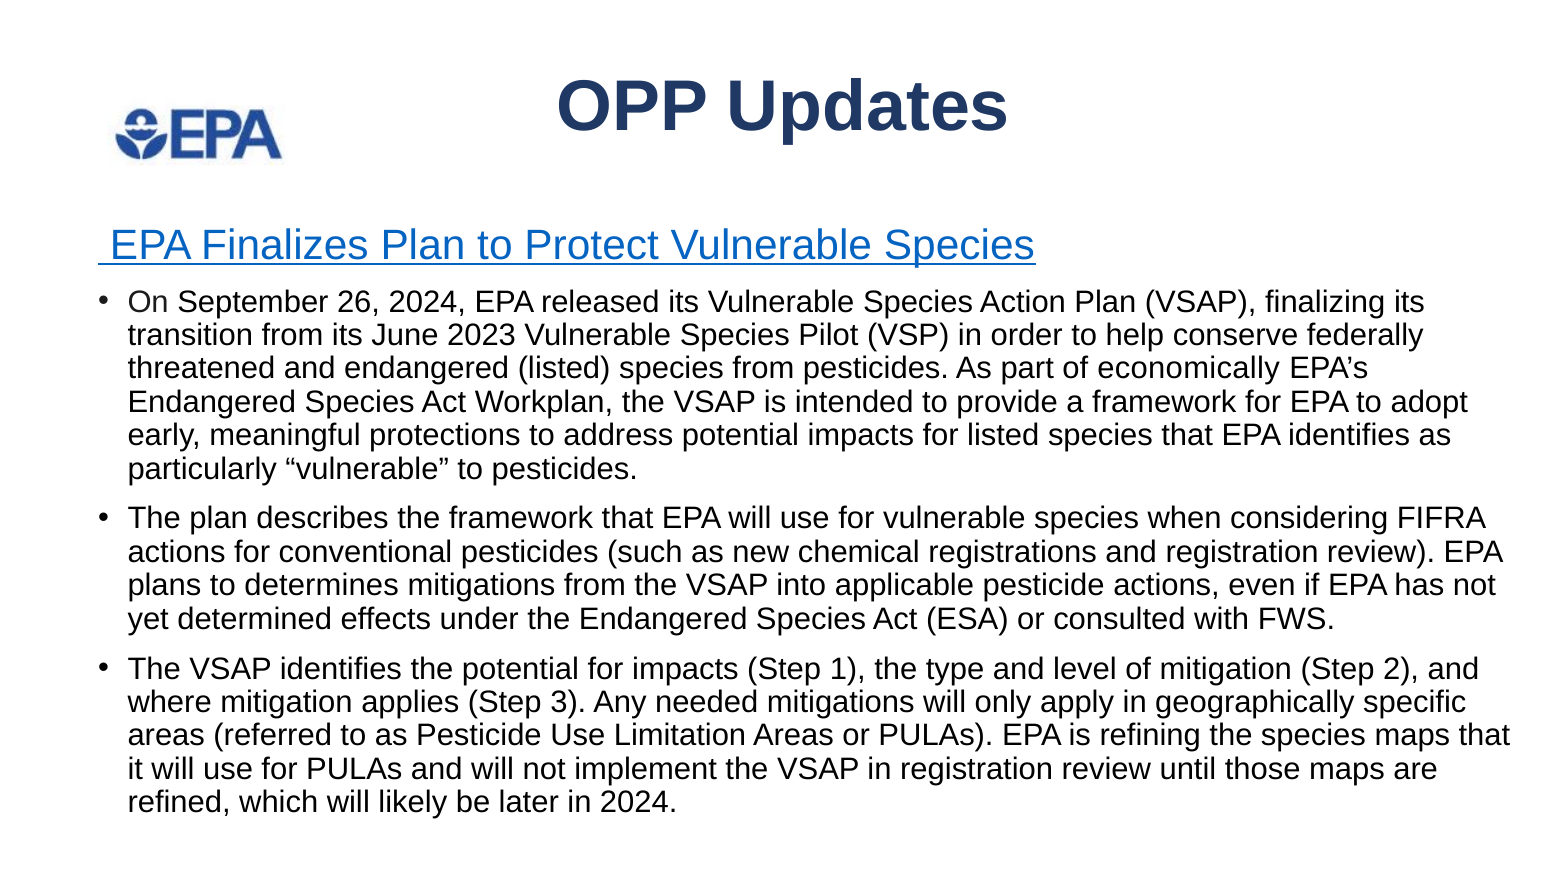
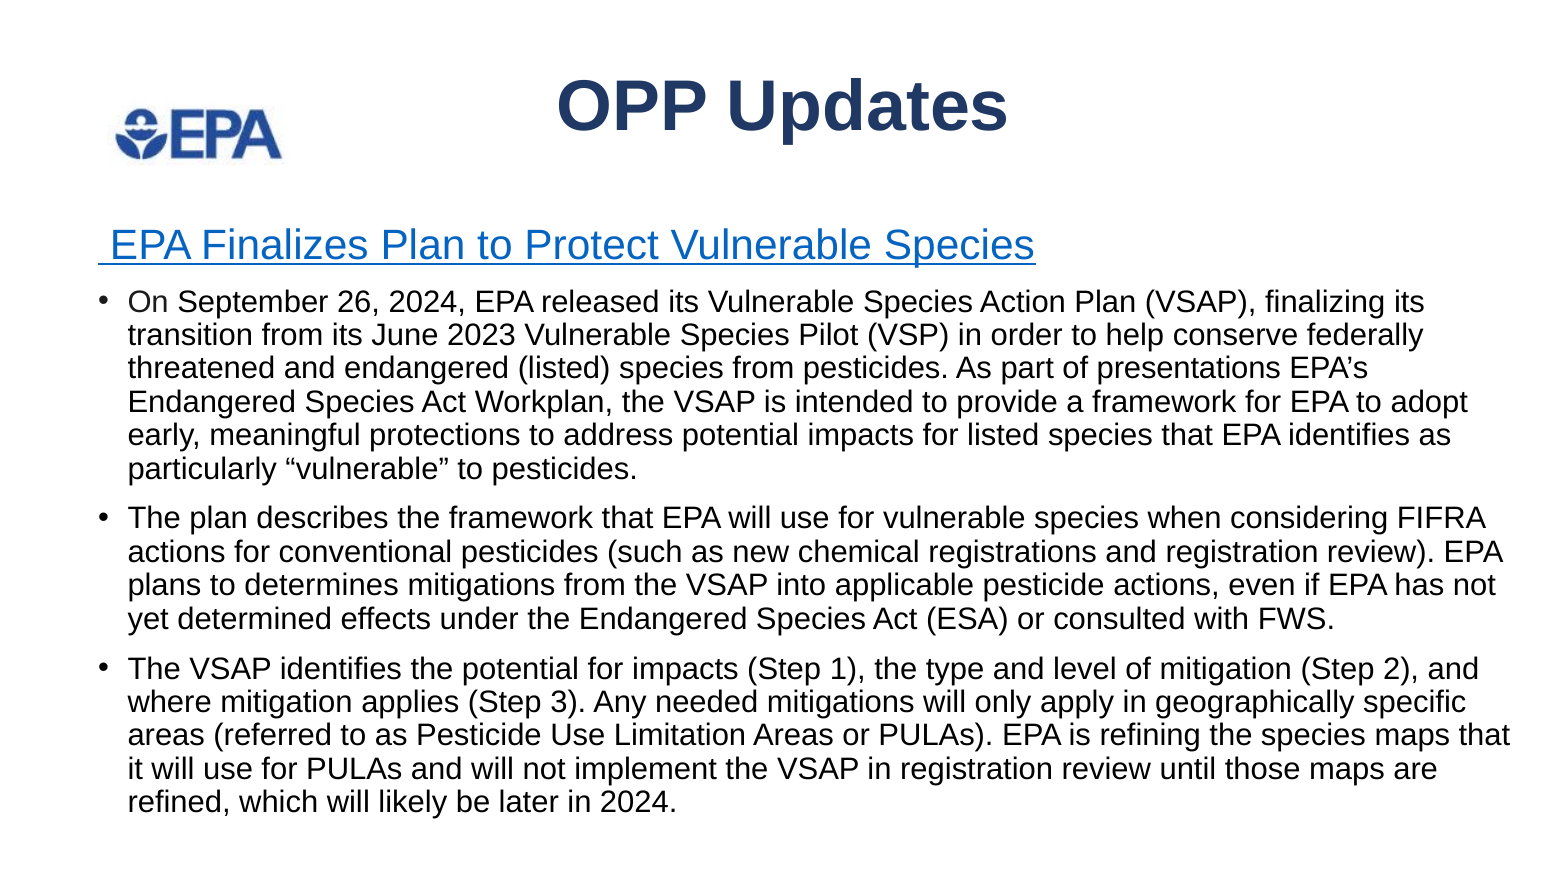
economically: economically -> presentations (1189, 369)
